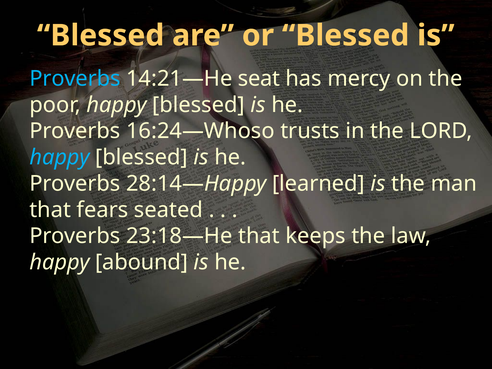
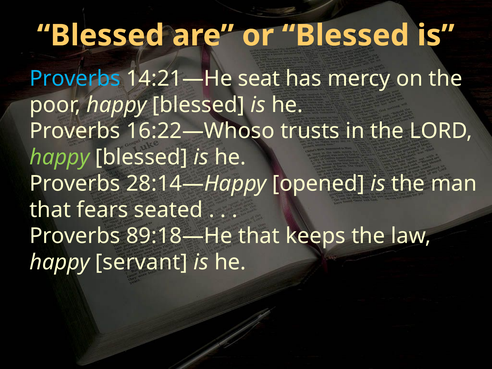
16:24—Whoso: 16:24—Whoso -> 16:22—Whoso (200, 131)
happy colour: light blue -> light green (60, 157)
learned: learned -> opened (318, 184)
23:18—He: 23:18—He -> 89:18—He (179, 236)
abound: abound -> servant (141, 262)
